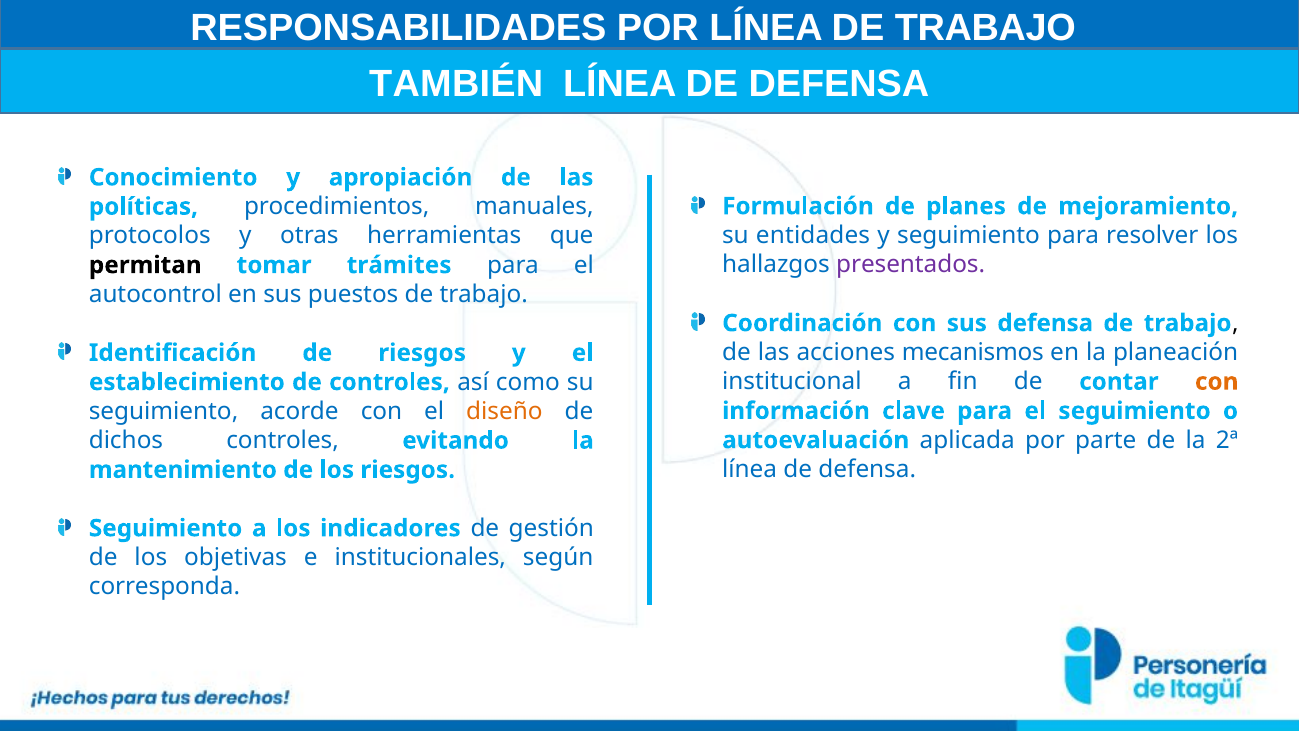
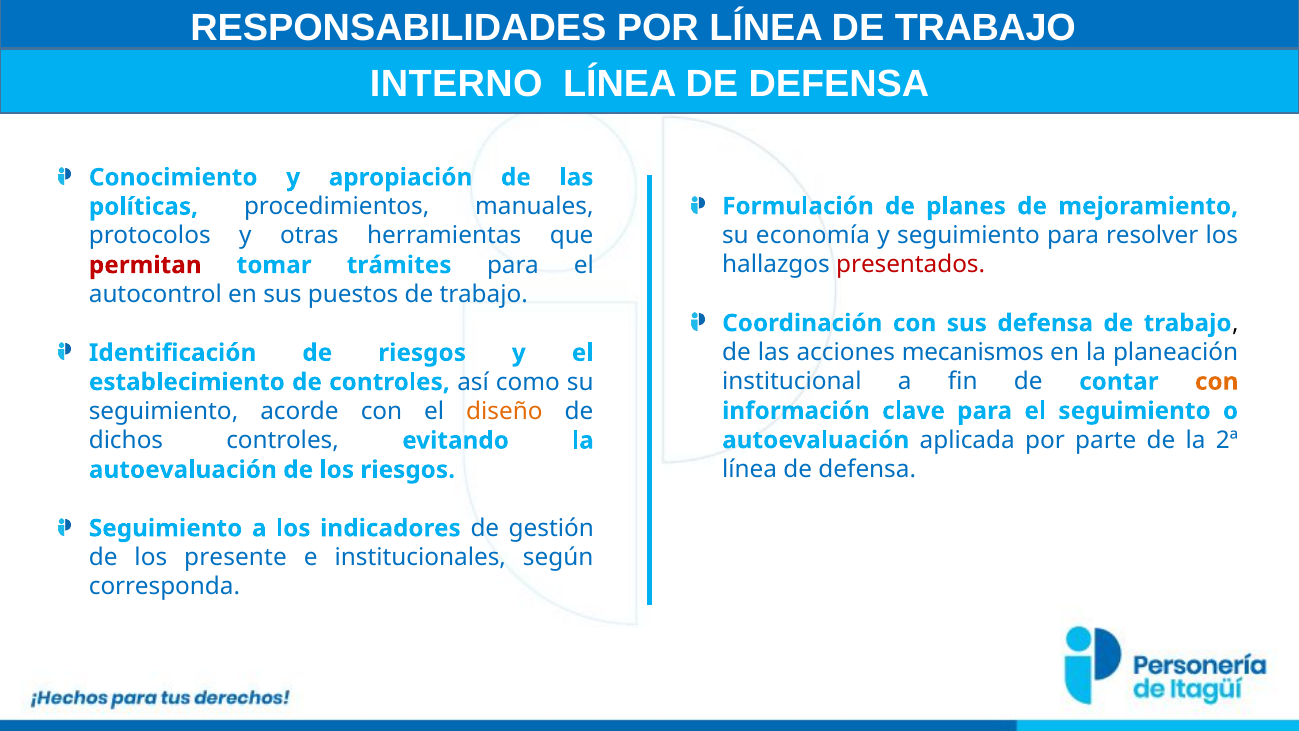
TAMBIÉN: TAMBIÉN -> INTERNO (456, 84)
entidades: entidades -> economía (813, 235)
presentados colour: purple -> red (911, 265)
permitan colour: black -> red (145, 265)
mantenimiento: mantenimiento -> autoevaluación (183, 470)
objetivas: objetivas -> presente (235, 557)
